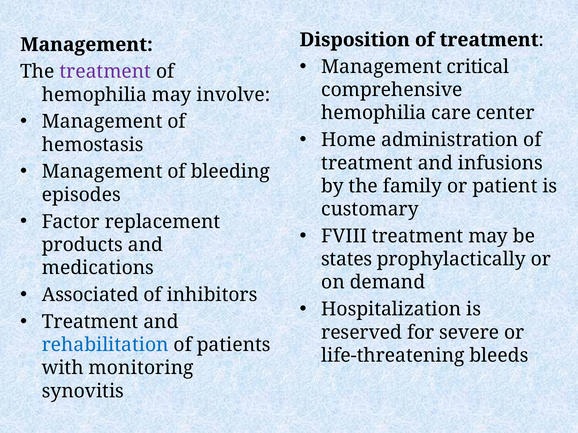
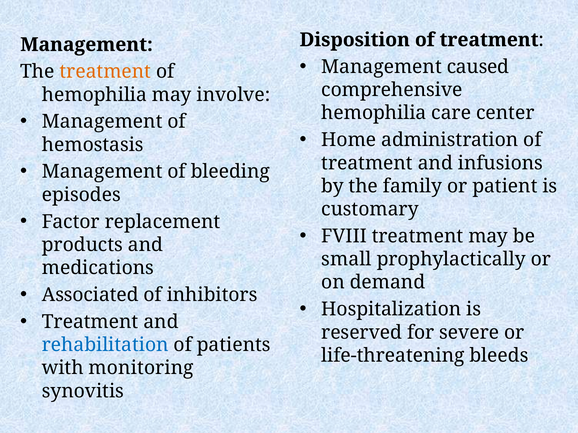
critical: critical -> caused (478, 67)
treatment colour: purple -> orange (105, 72)
states: states -> small (346, 259)
